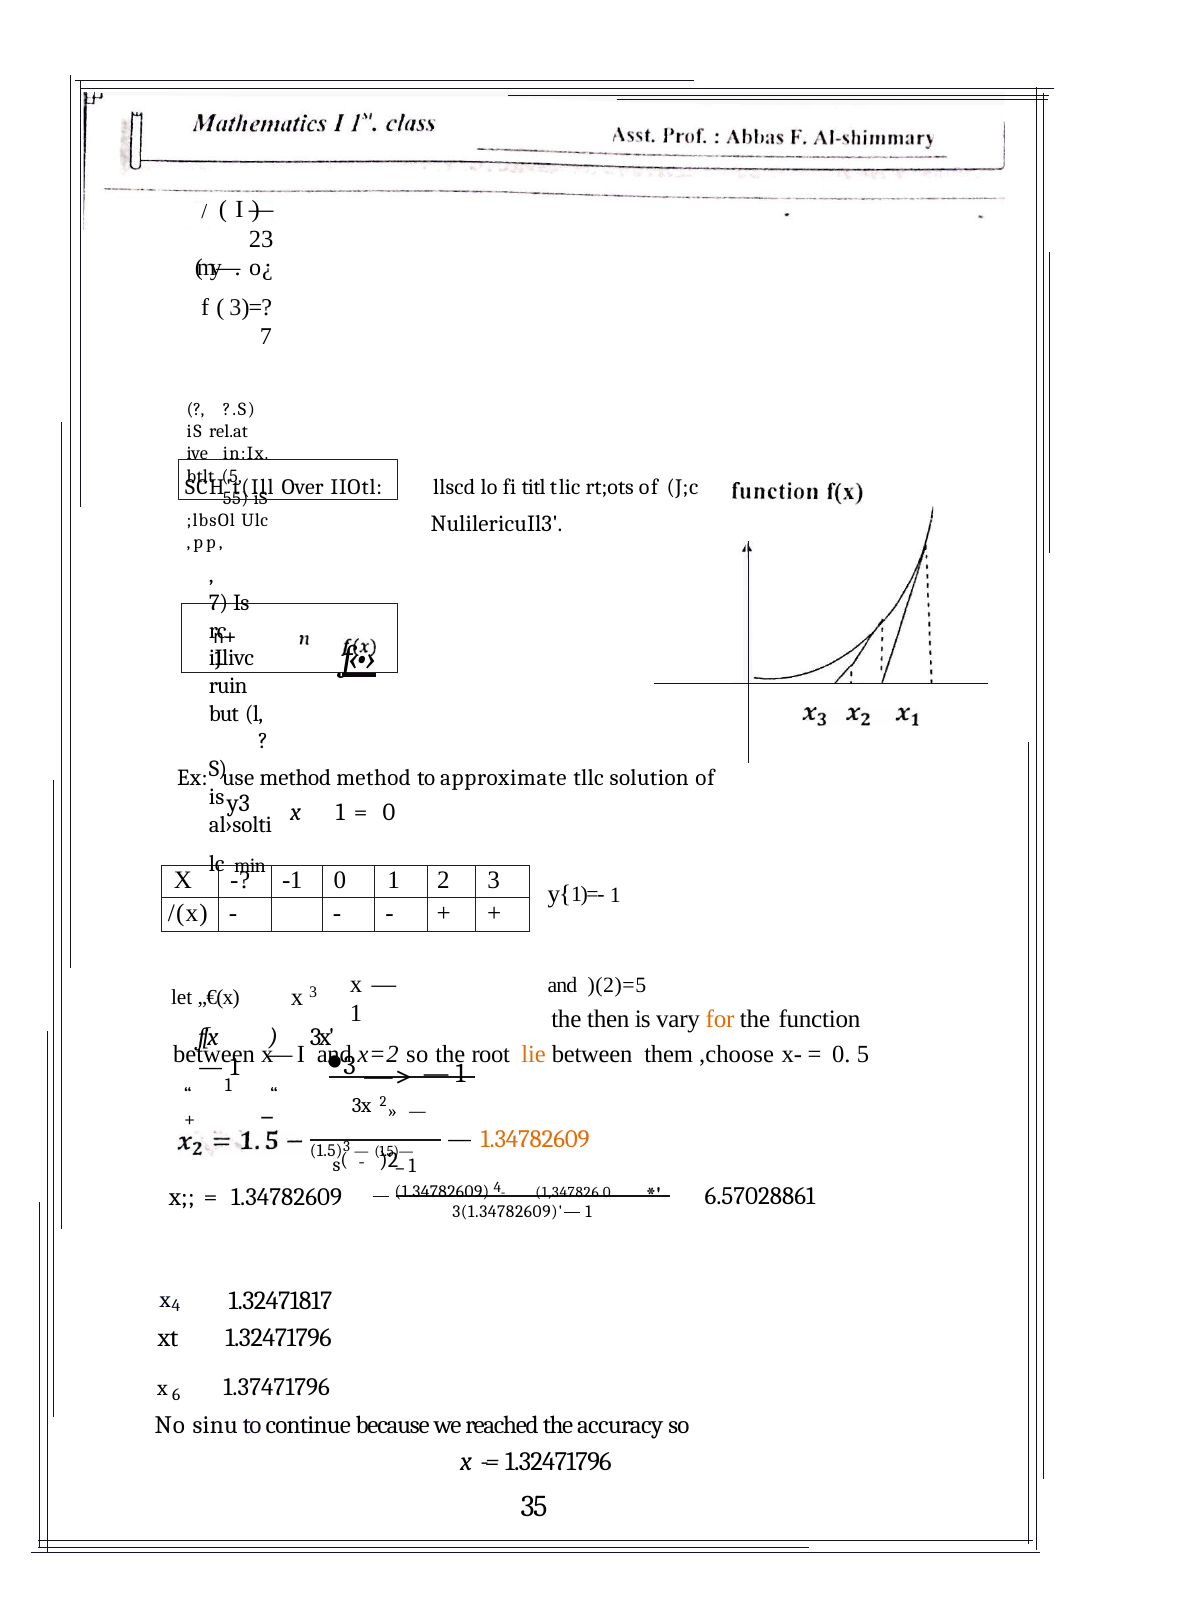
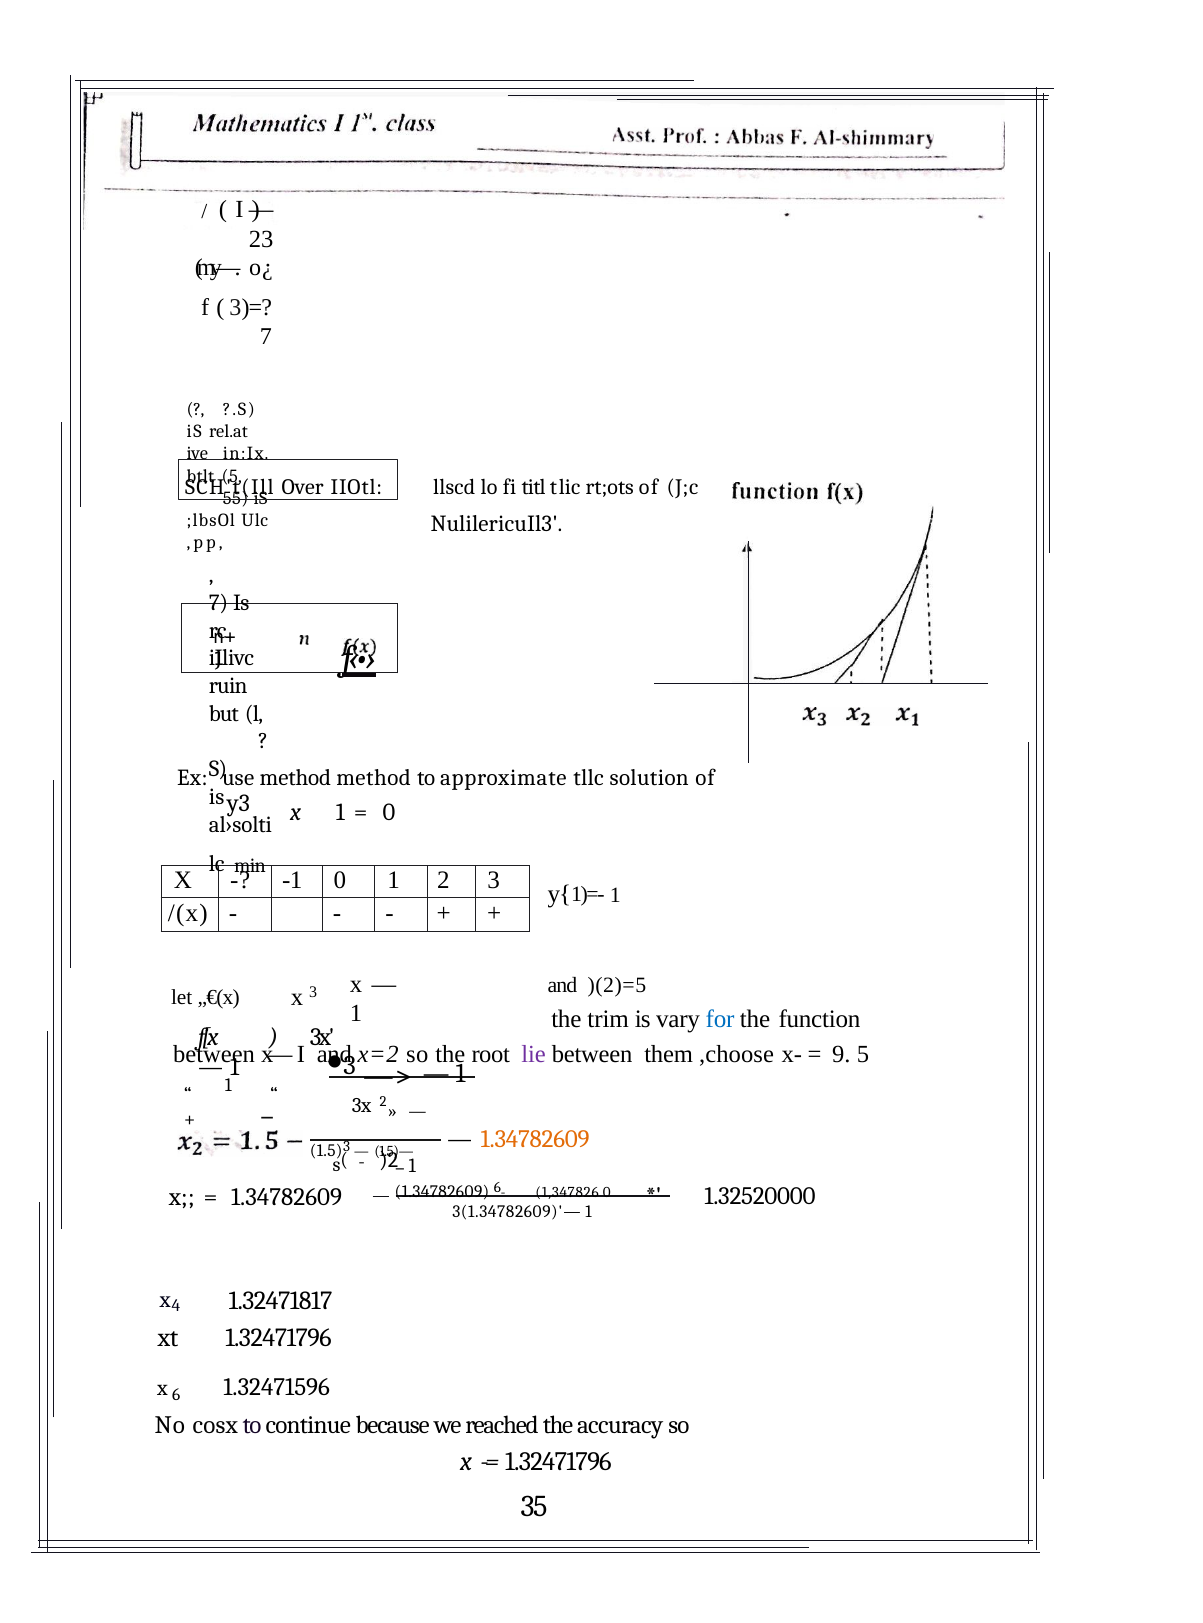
then: then -> trim (608, 1019)
for colour: orange -> blue (720, 1019)
lie colour: orange -> purple (534, 1054)
0: 0 -> 9 (841, 1054)
1.34782609 4: 4 -> 6 (497, 1187)
6.57028861: 6.57028861 -> 1.32520000 (760, 1195)
1.37471796: 1.37471796 -> 1.32471596 (277, 1387)
sinu: sinu -> cosx (215, 1425)
